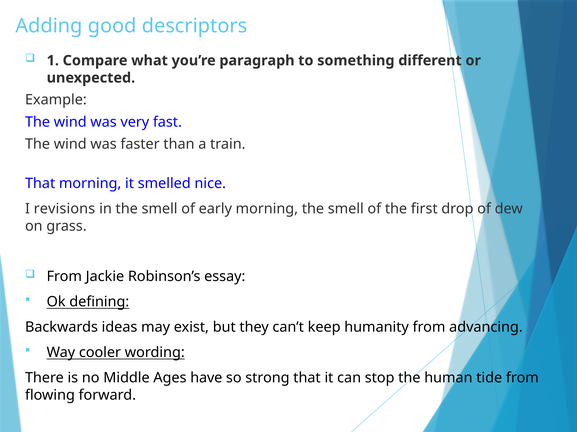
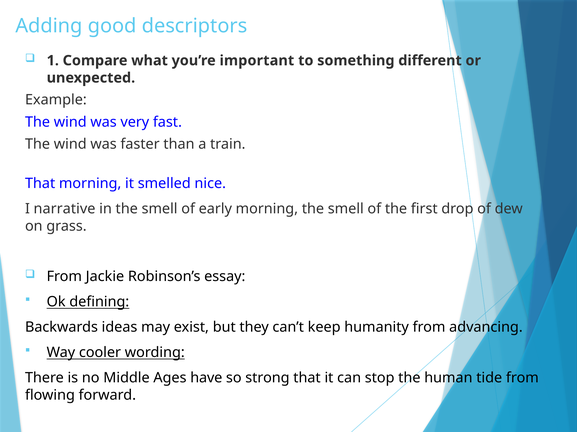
paragraph: paragraph -> important (257, 61)
revisions: revisions -> narrative (65, 209)
